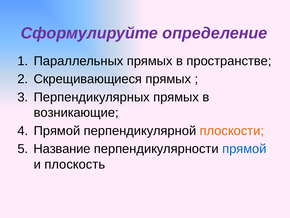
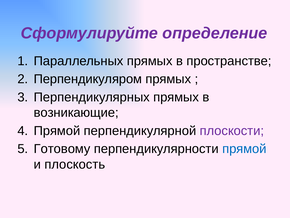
Скрещивающиеся: Скрещивающиеся -> Перпендикуляром (88, 79)
плоскости colour: orange -> purple (232, 130)
Название: Название -> Готовому (62, 149)
